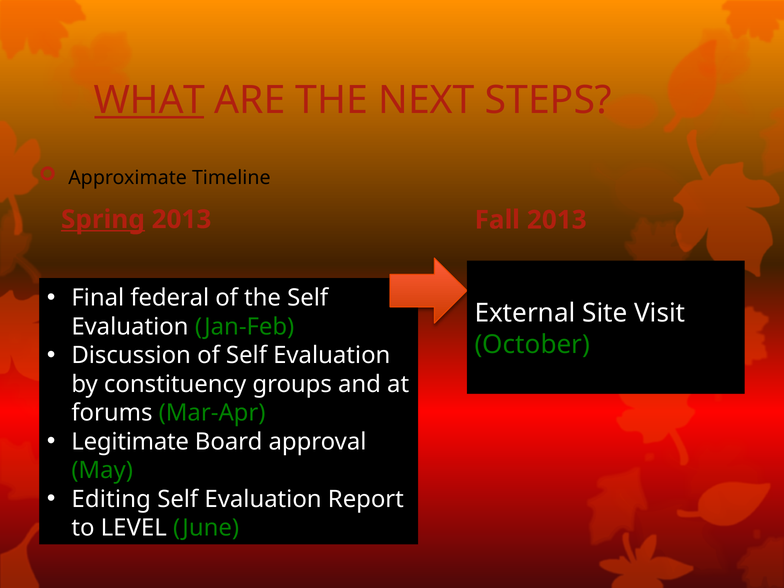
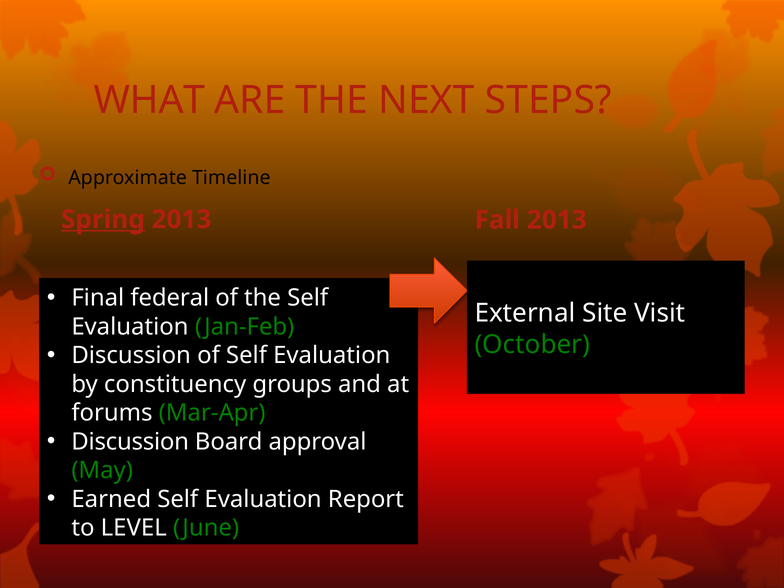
WHAT underline: present -> none (149, 100)
Legitimate: Legitimate -> Discussion (130, 442)
Editing: Editing -> Earned (111, 499)
